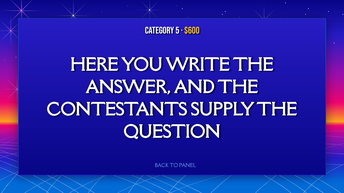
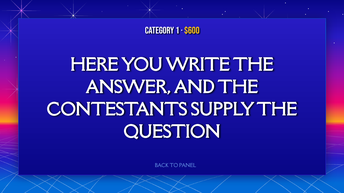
5: 5 -> 1 (177, 30)
